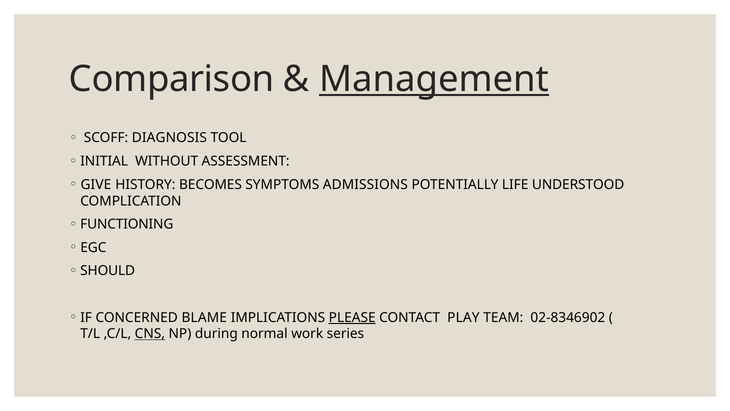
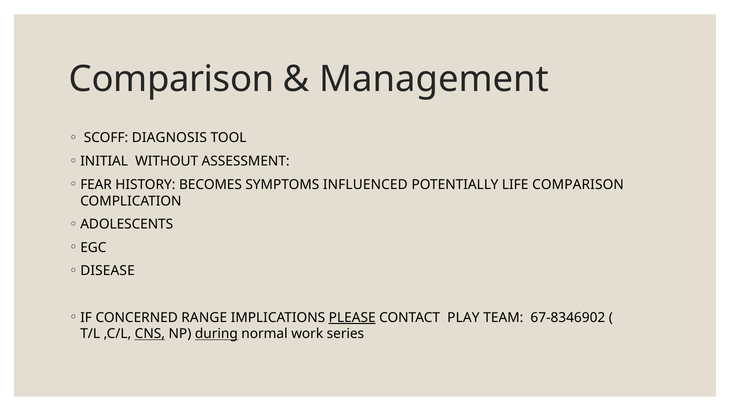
Management underline: present -> none (434, 79)
GIVE: GIVE -> FEAR (96, 184)
ADMISSIONS: ADMISSIONS -> INFLUENCED (365, 184)
LIFE UNDERSTOOD: UNDERSTOOD -> COMPARISON (578, 184)
FUNCTIONING: FUNCTIONING -> ADOLESCENTS (127, 224)
SHOULD: SHOULD -> DISEASE (108, 271)
BLAME: BLAME -> RANGE (204, 317)
02-8346902: 02-8346902 -> 67-8346902 (568, 317)
during underline: none -> present (216, 334)
